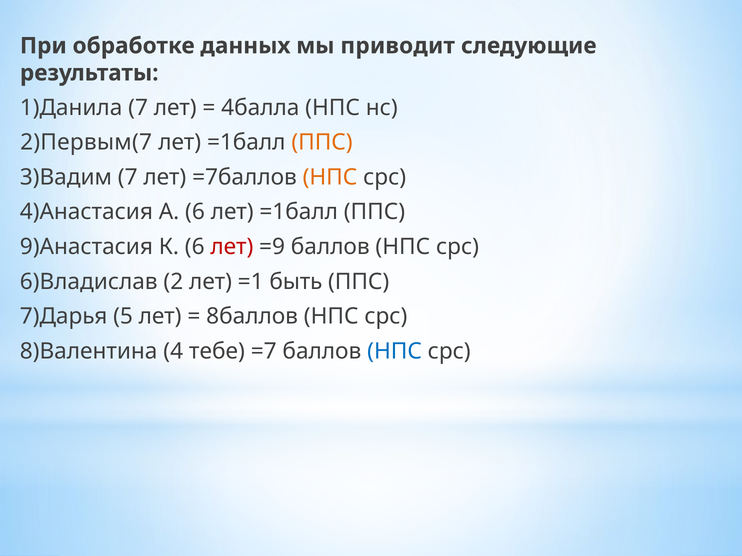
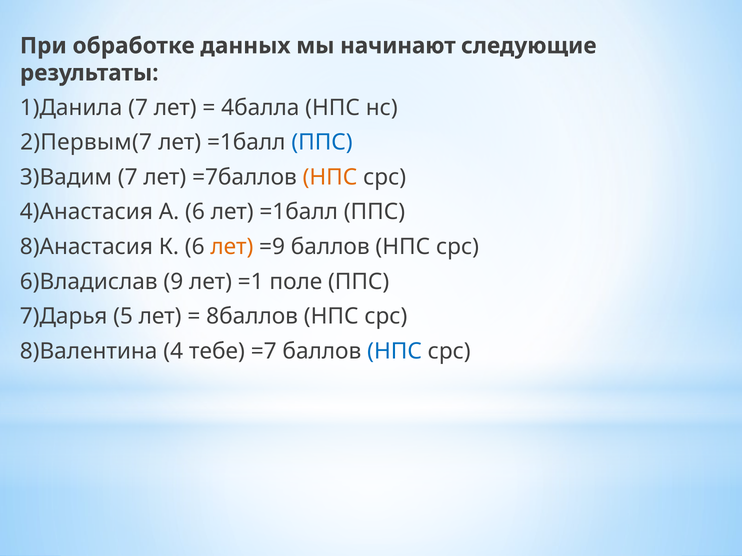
приводит: приводит -> начинают (398, 46)
ППС colour: orange -> blue (322, 143)
9)Анастасия: 9)Анастасия -> 8)Анастасия (86, 247)
лет colour: red -> orange (232, 247)
2: 2 -> 9 (173, 282)
быть: быть -> поле (296, 282)
